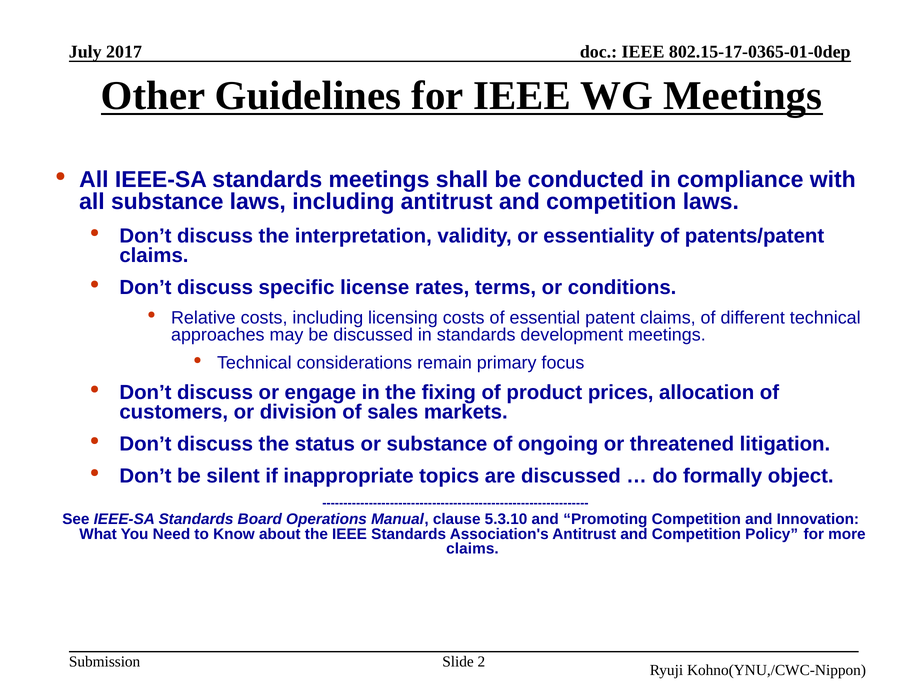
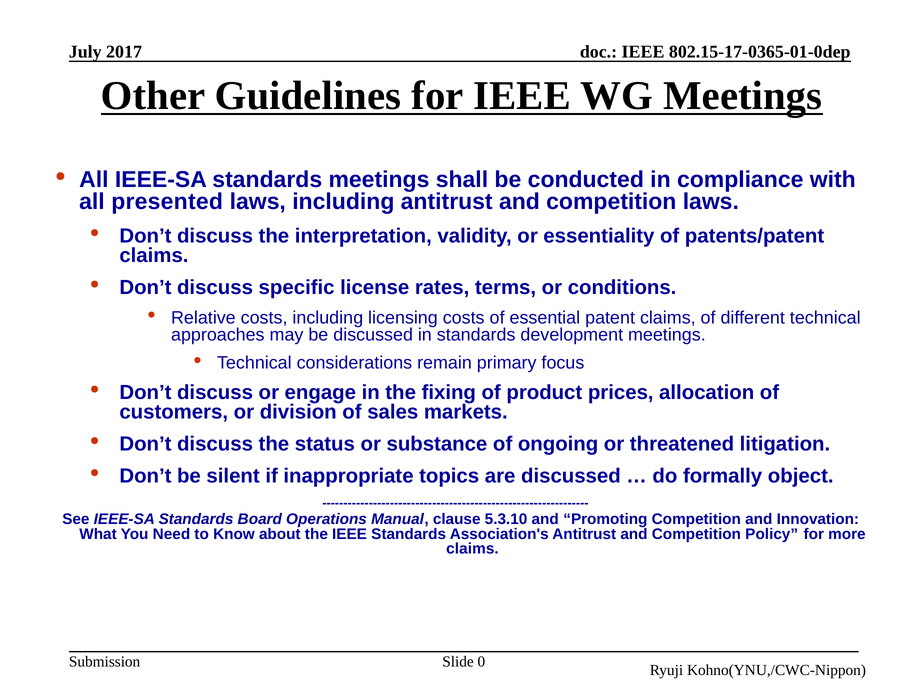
all substance: substance -> presented (167, 202)
2: 2 -> 0 (481, 662)
